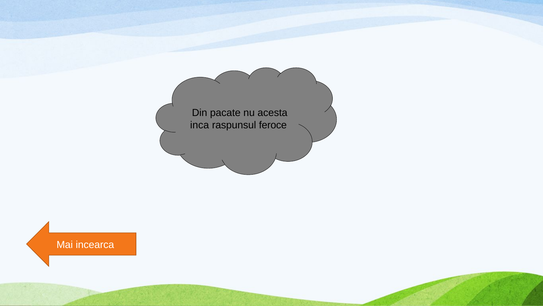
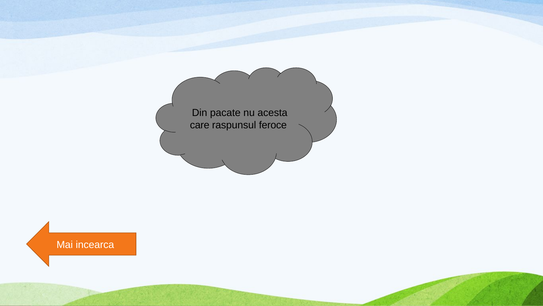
inca: inca -> care (200, 125)
